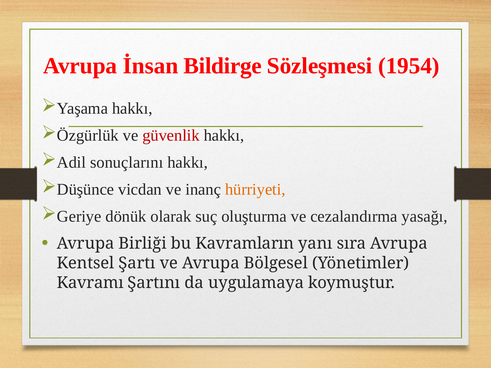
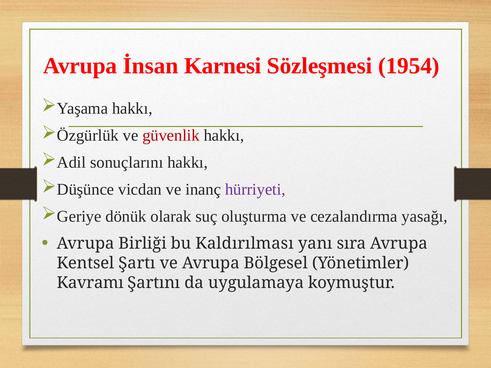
Bildirge: Bildirge -> Karnesi (223, 66)
hürriyeti colour: orange -> purple (255, 190)
Kavramların: Kavramların -> Kaldırılması (245, 244)
